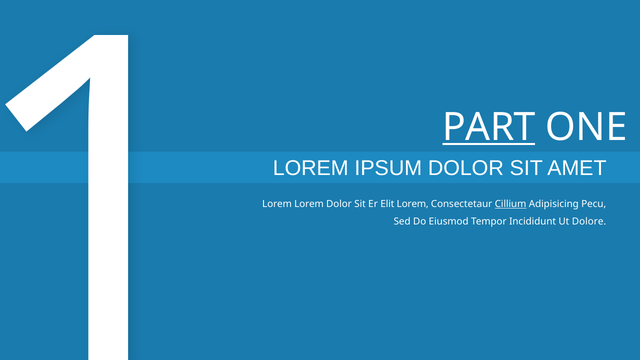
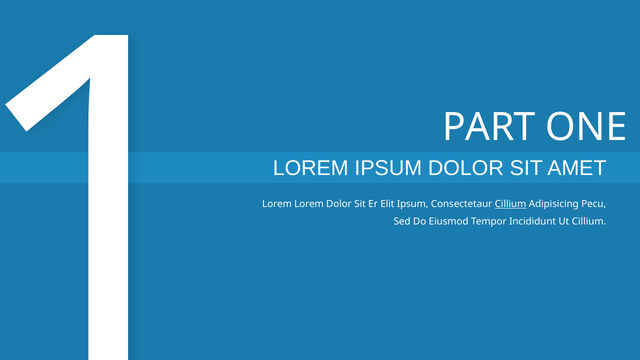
PART underline: present -> none (489, 127)
Elit Lorem: Lorem -> Ipsum (413, 204)
Ut Dolore: Dolore -> Cillium (589, 222)
